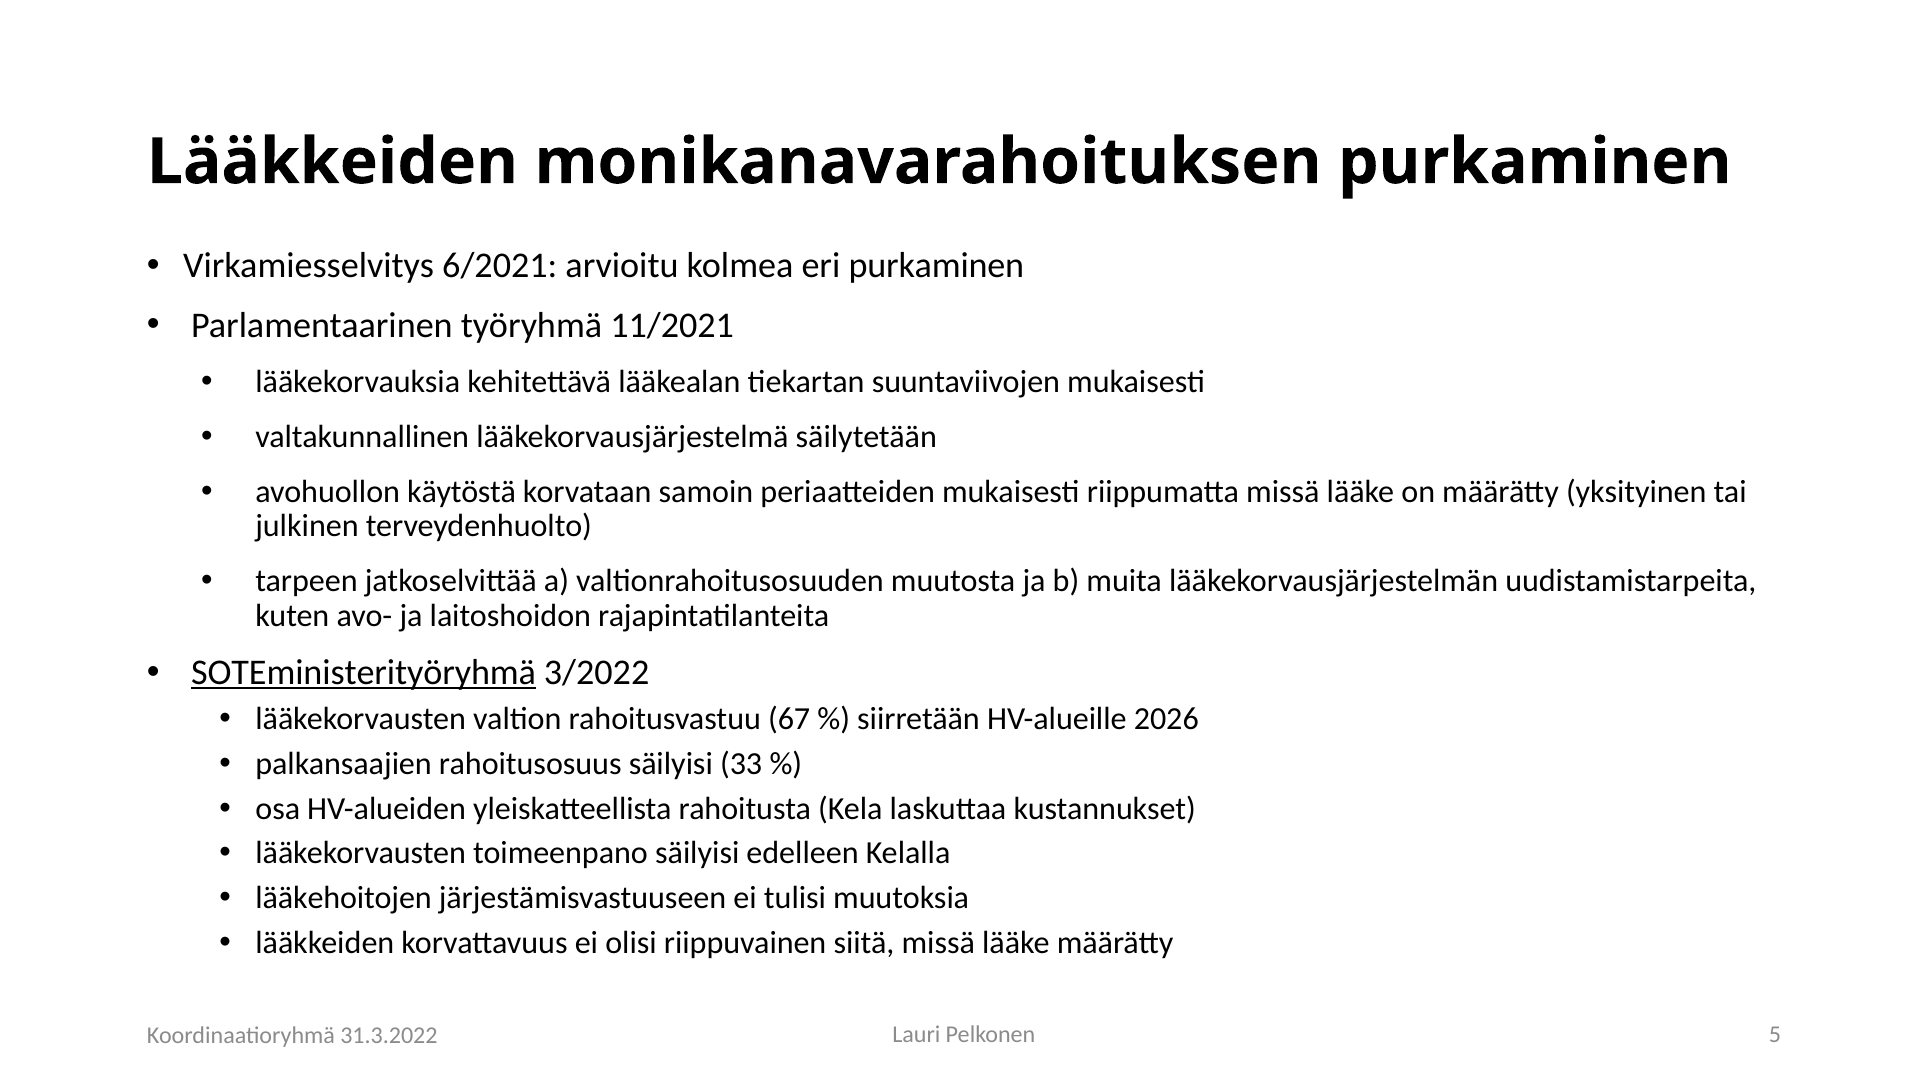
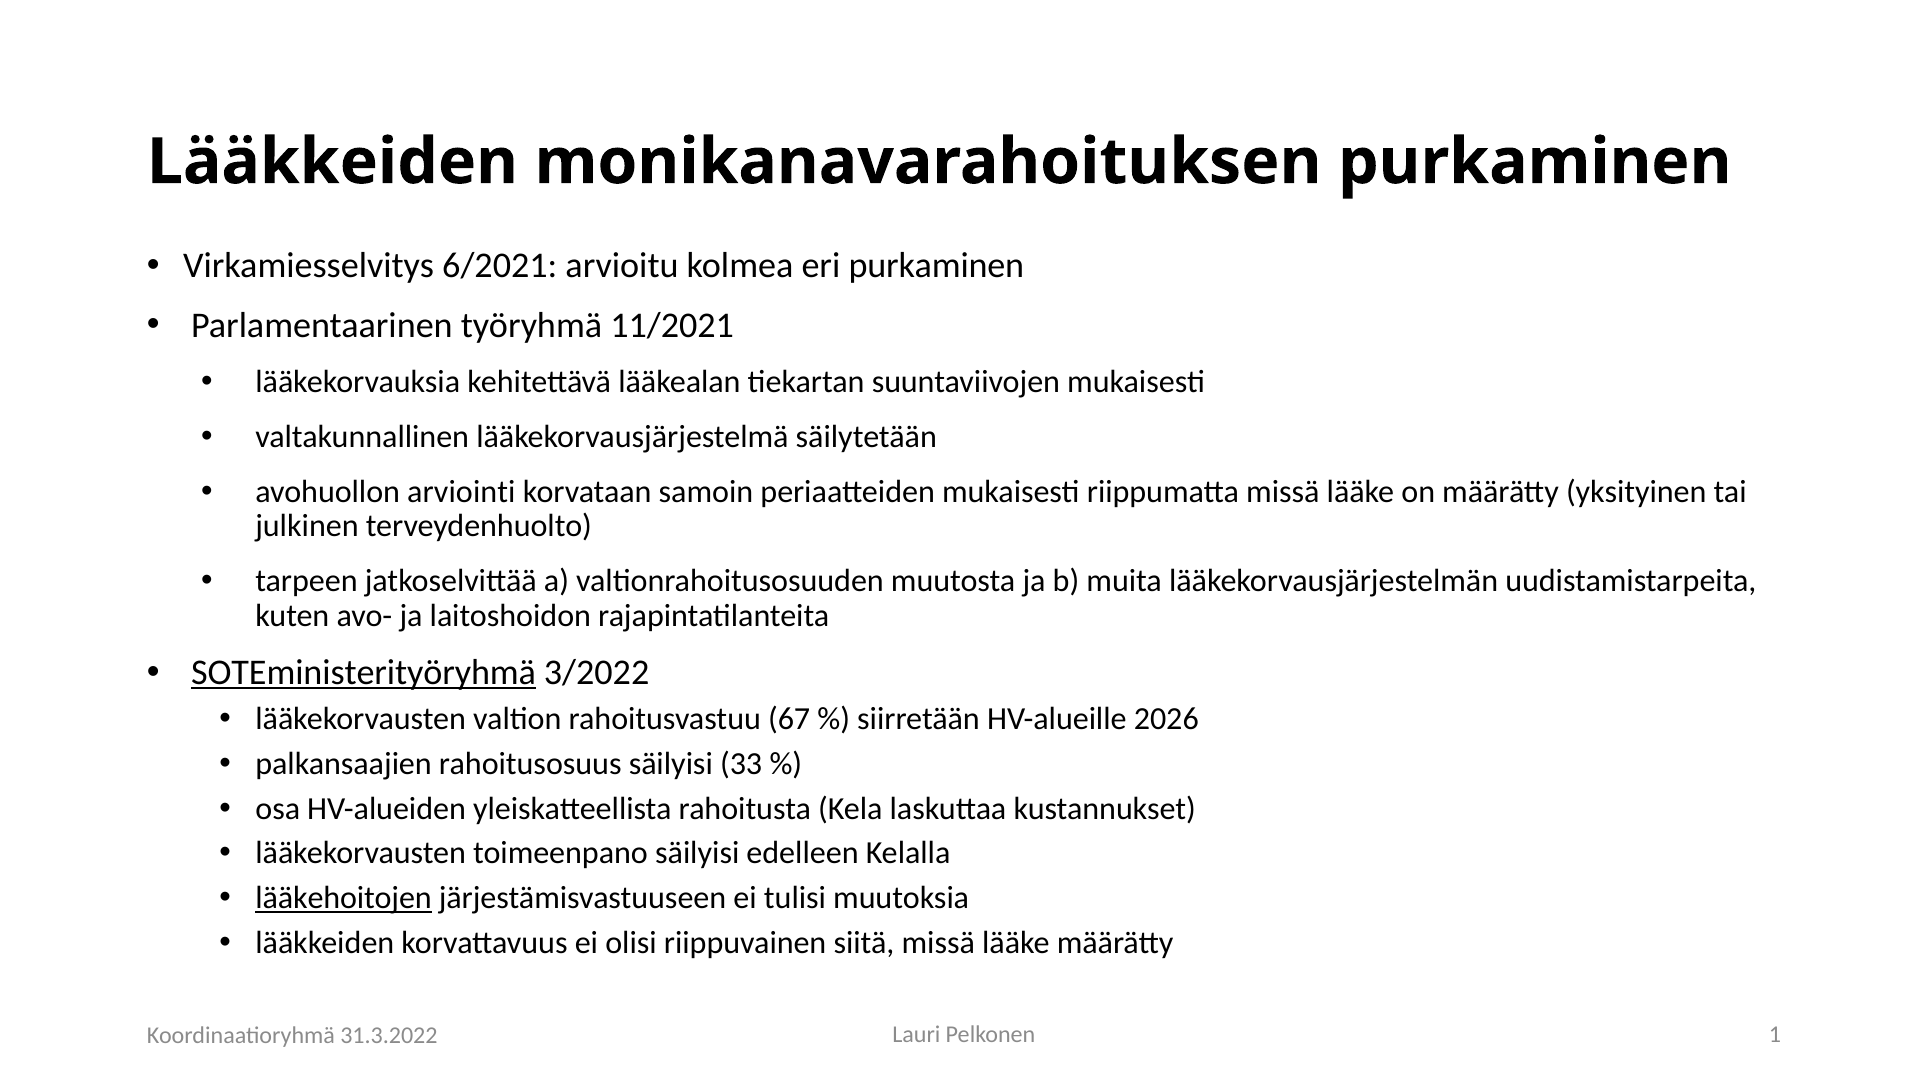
käytöstä: käytöstä -> arviointi (461, 492)
lääkehoitojen underline: none -> present (344, 898)
5: 5 -> 1 (1775, 1035)
